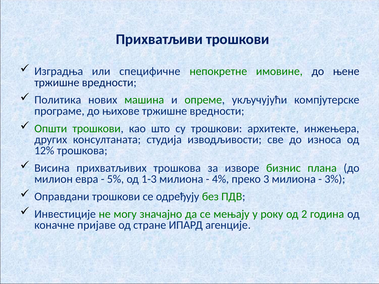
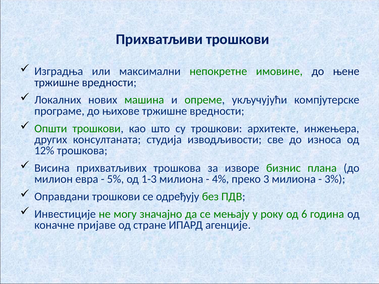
специфичне: специфичне -> максимални (150, 71)
Пoлитикa: Пoлитикa -> Локалних (58, 100)
2: 2 -> 6 (304, 214)
